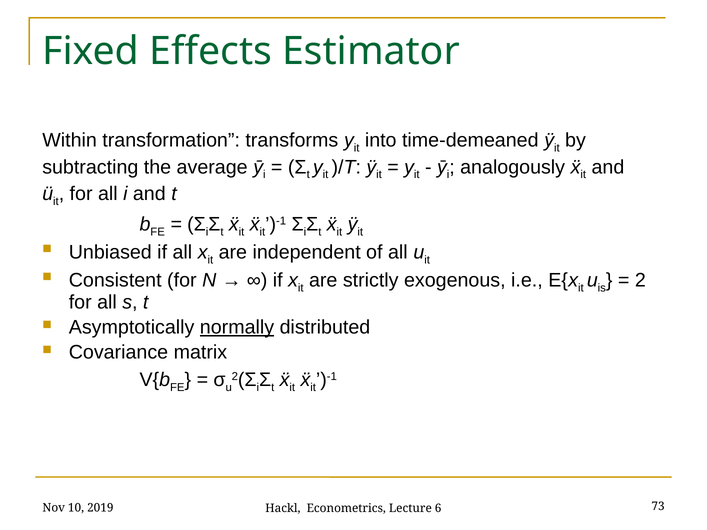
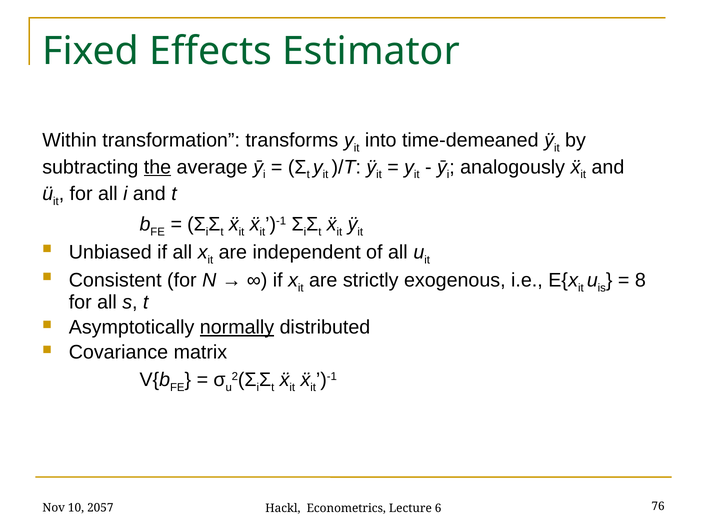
the underline: none -> present (157, 167)
2: 2 -> 8 (640, 280)
2019: 2019 -> 2057 (100, 508)
73: 73 -> 76 (658, 506)
